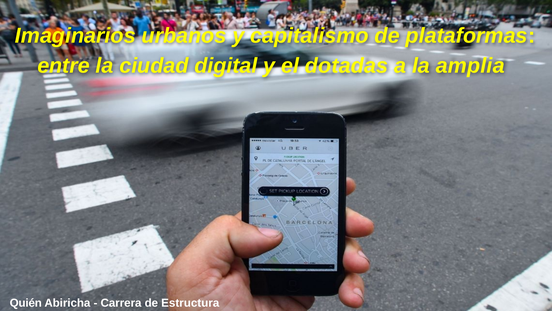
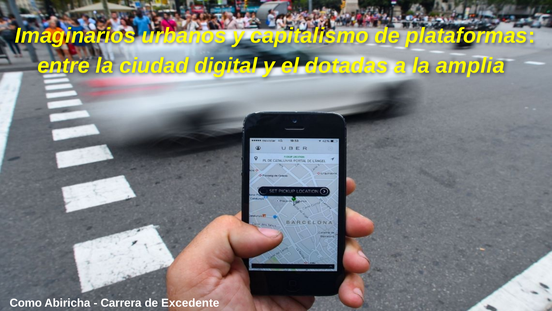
Quién: Quién -> Como (26, 303)
Estructura: Estructura -> Excedente (190, 303)
